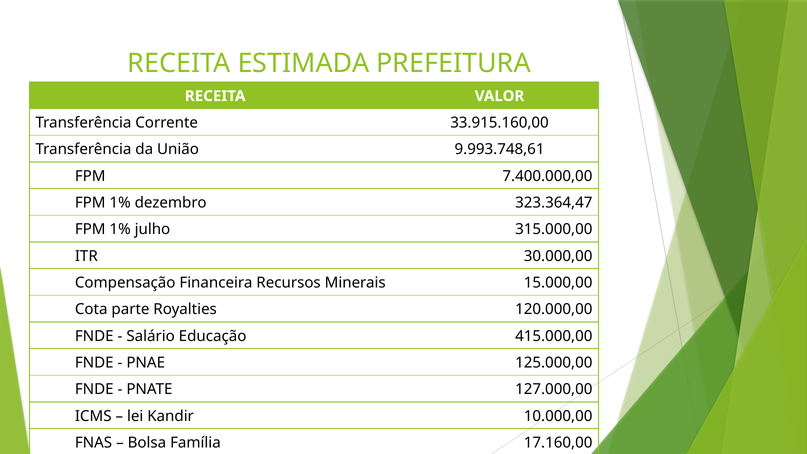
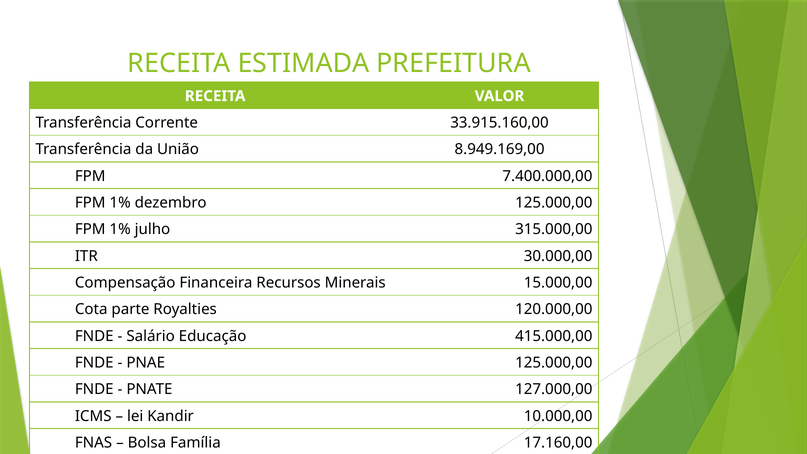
9.993.748,61: 9.993.748,61 -> 8.949.169,00 (500, 149)
dezembro 323.364,47: 323.364,47 -> 125.000,00 (554, 203)
